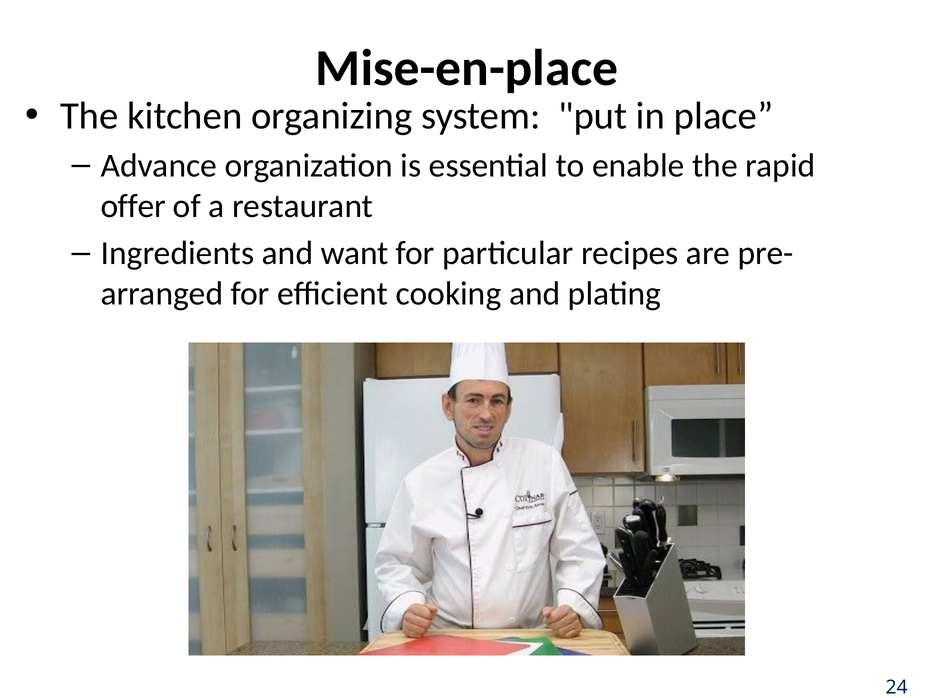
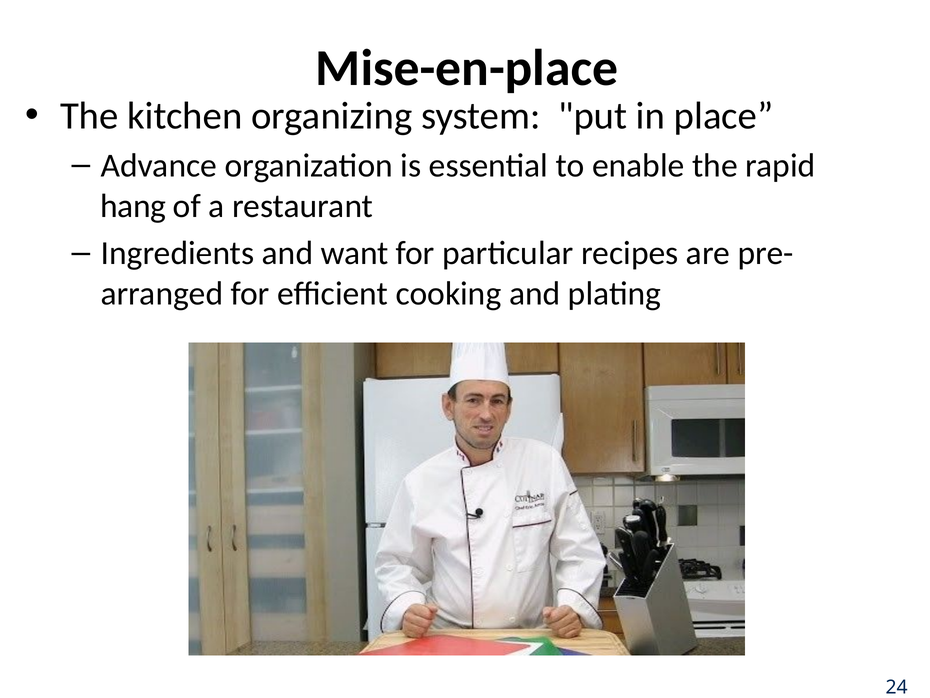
offer: offer -> hang (133, 206)
